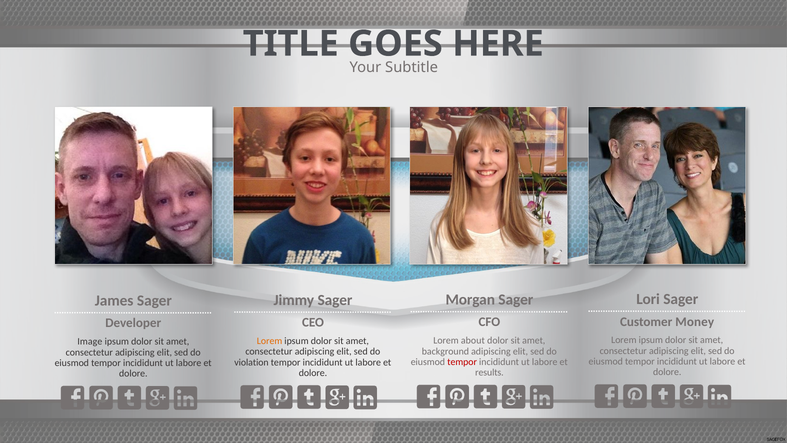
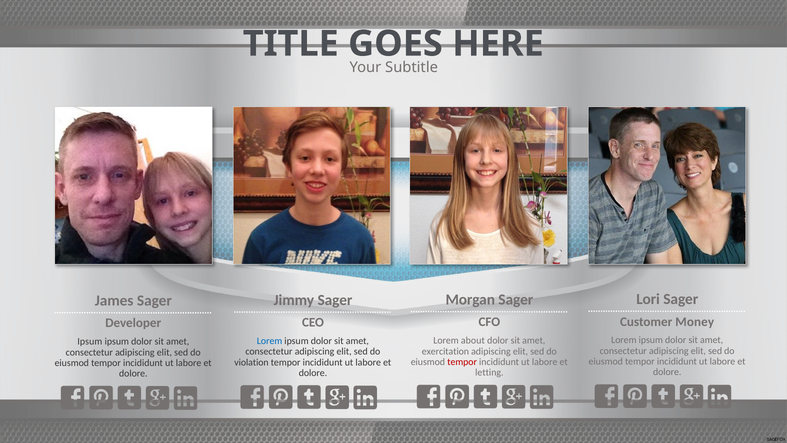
Lorem colour: orange -> blue (270, 341)
Image: Image -> Ipsum (90, 341)
background: background -> exercitation (445, 351)
results: results -> letting (489, 372)
